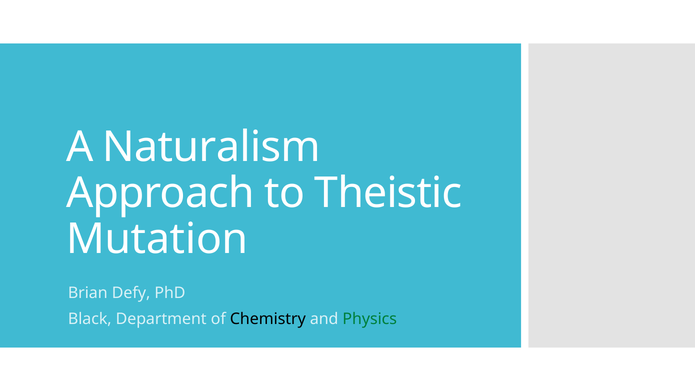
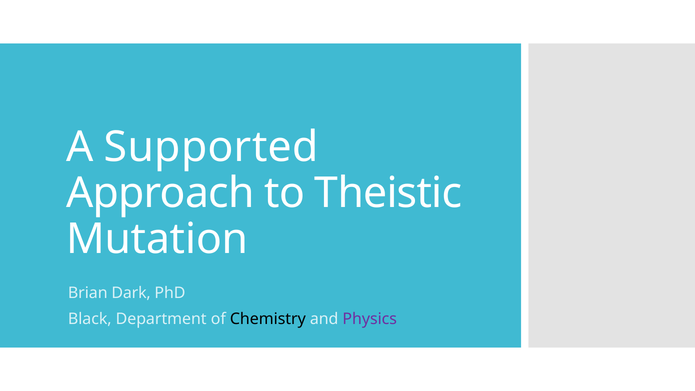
Naturalism: Naturalism -> Supported (211, 147)
Defy: Defy -> Dark (131, 293)
Physics colour: green -> purple (370, 319)
